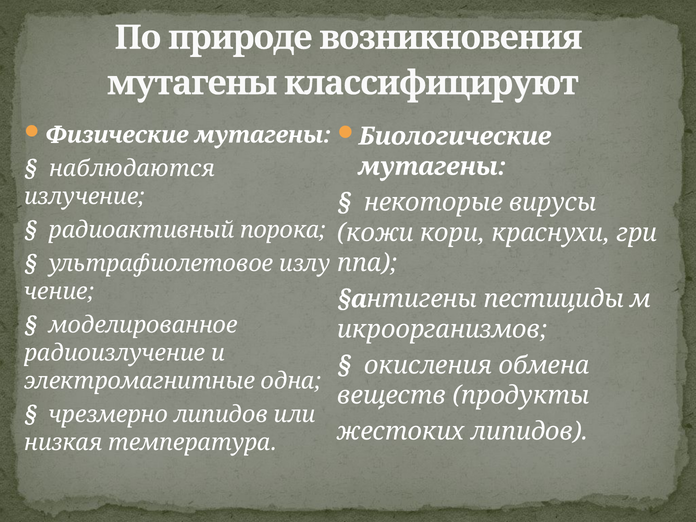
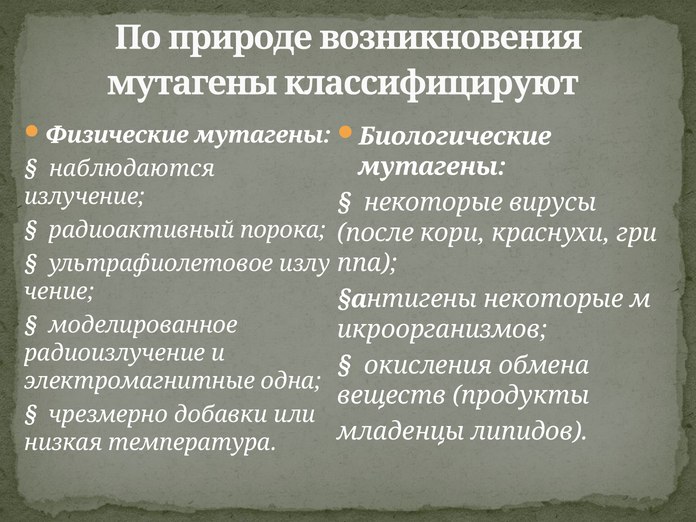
кожи: кожи -> после (376, 233)
§антигены пестициды: пестициды -> некоторые (554, 299)
чрезмерно липидов: липидов -> добавки (221, 415)
жестоких: жестоких -> младенцы (401, 432)
